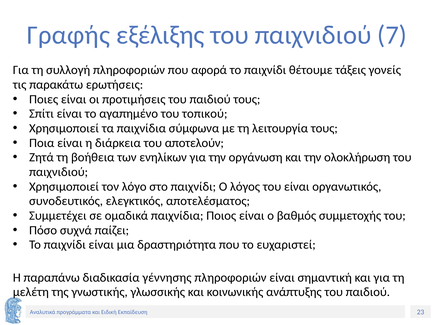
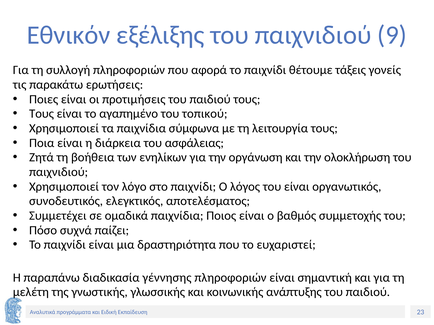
Γραφής: Γραφής -> Εθνικόν (69, 35)
7: 7 -> 9 (392, 35)
Σπίτι: Σπίτι -> Τους (42, 114)
αποτελούν: αποτελούν -> ασφάλειας (194, 143)
